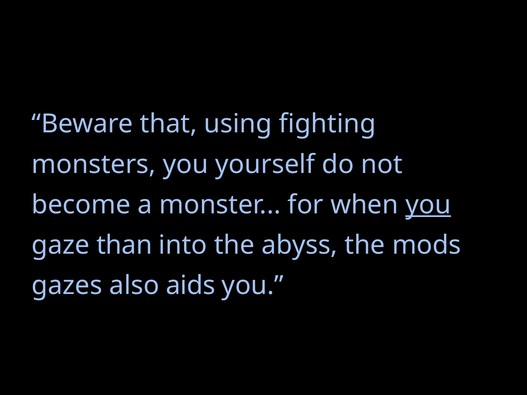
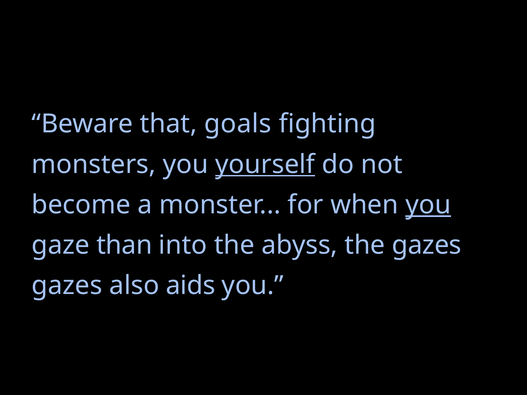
using: using -> goals (238, 124)
yourself underline: none -> present (265, 164)
the mods: mods -> gazes (427, 245)
